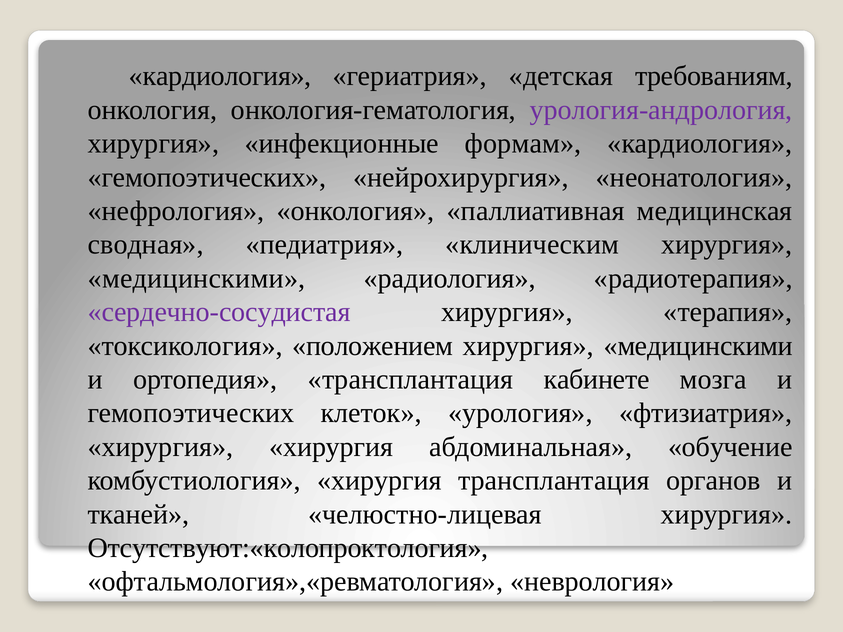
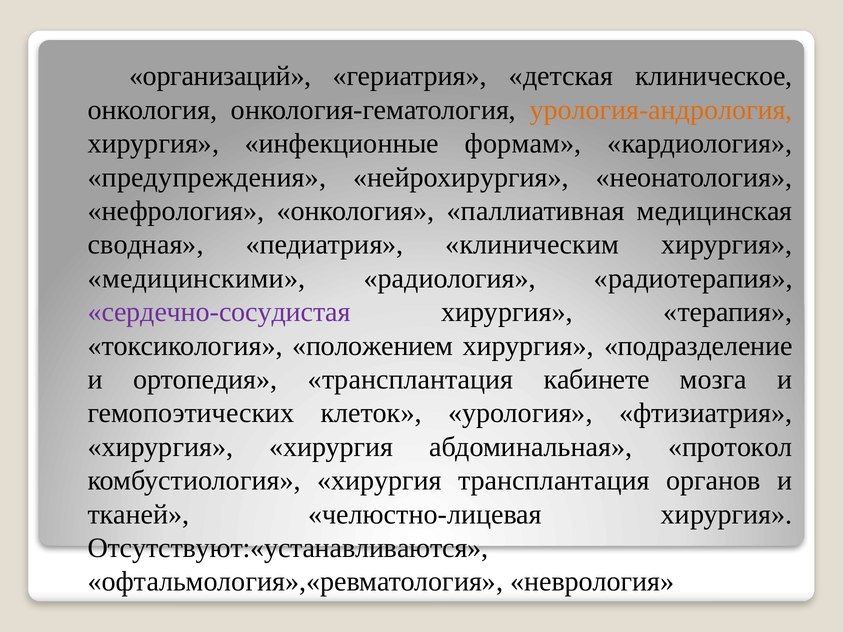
кардиология: кардиология -> организаций (220, 76)
требованиям: требованиям -> клиническое (714, 76)
урология-андрология colour: purple -> orange (661, 110)
гемопоэтических: гемопоэтических -> предупреждения (207, 177)
медицинскими: медицинскими -> подразделение (698, 346)
обучение: обучение -> протокол (730, 447)
Отсутствуют:«колопроктология: Отсутствуют:«колопроктология -> Отсутствуют:«устанавливаются (288, 548)
